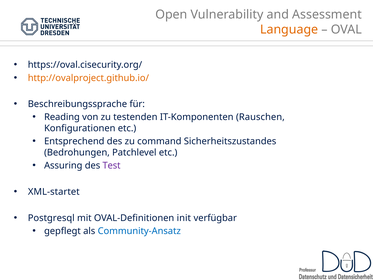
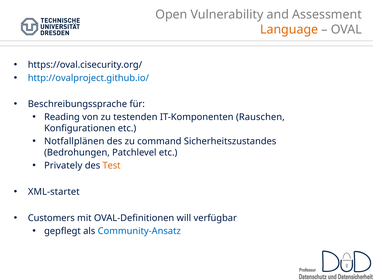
http://ovalproject.github.io/ colour: orange -> blue (88, 78)
Entsprechend: Entsprechend -> Notfallplänen (74, 141)
Assuring: Assuring -> Privately (63, 166)
Test colour: purple -> orange (112, 166)
Postgresql: Postgresql -> Customers (51, 218)
init: init -> will (184, 218)
